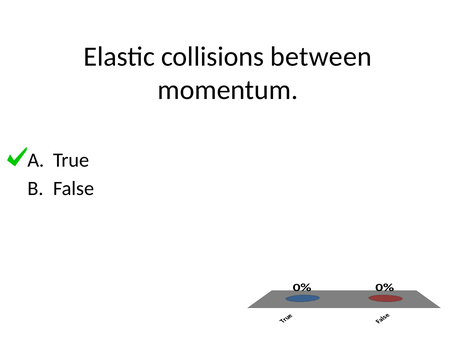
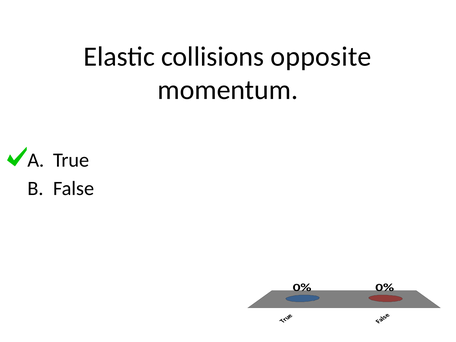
between: between -> opposite (321, 57)
